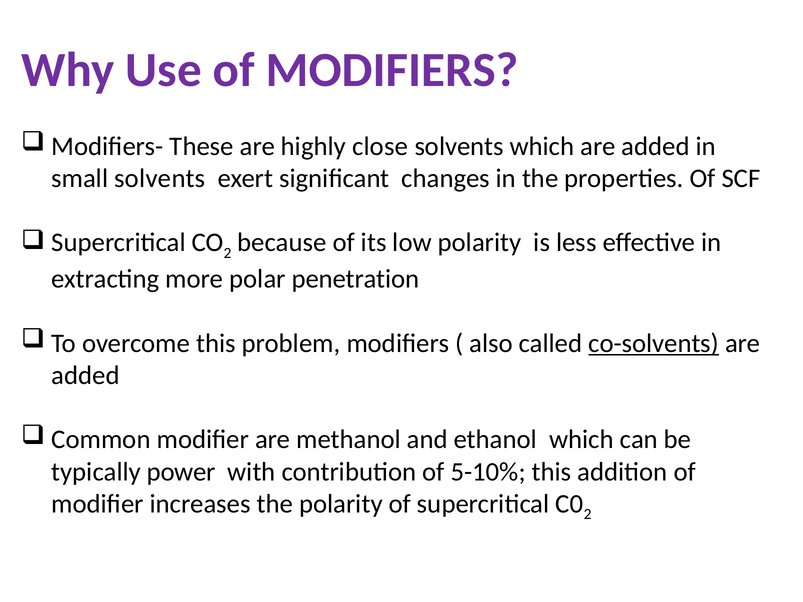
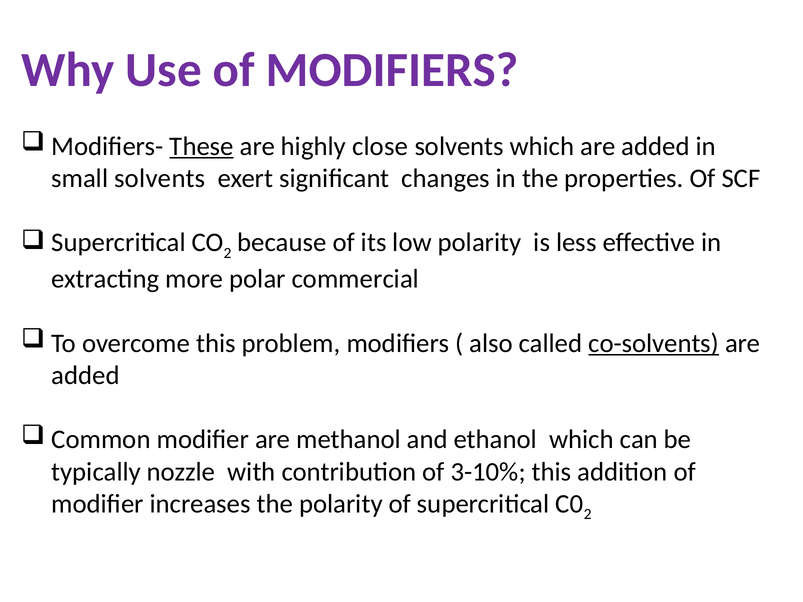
These underline: none -> present (202, 146)
penetration: penetration -> commercial (355, 279)
power: power -> nozzle (181, 472)
5-10%: 5-10% -> 3-10% (488, 472)
